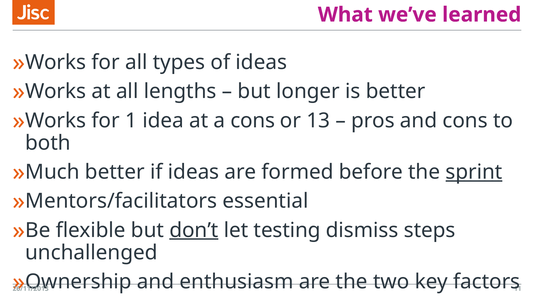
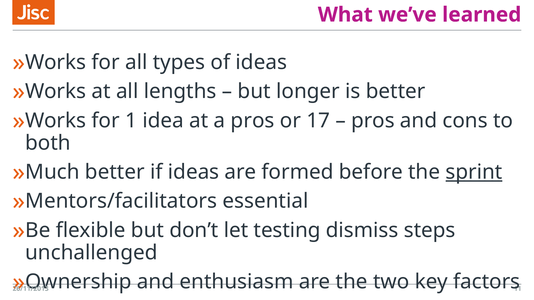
a cons: cons -> pros (253, 121)
13: 13 -> 17 (318, 121)
don’t underline: present -> none (194, 230)
